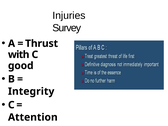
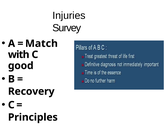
Thrust: Thrust -> Match (41, 44)
Integrity: Integrity -> Recovery (31, 91)
Attention: Attention -> Principles (33, 117)
